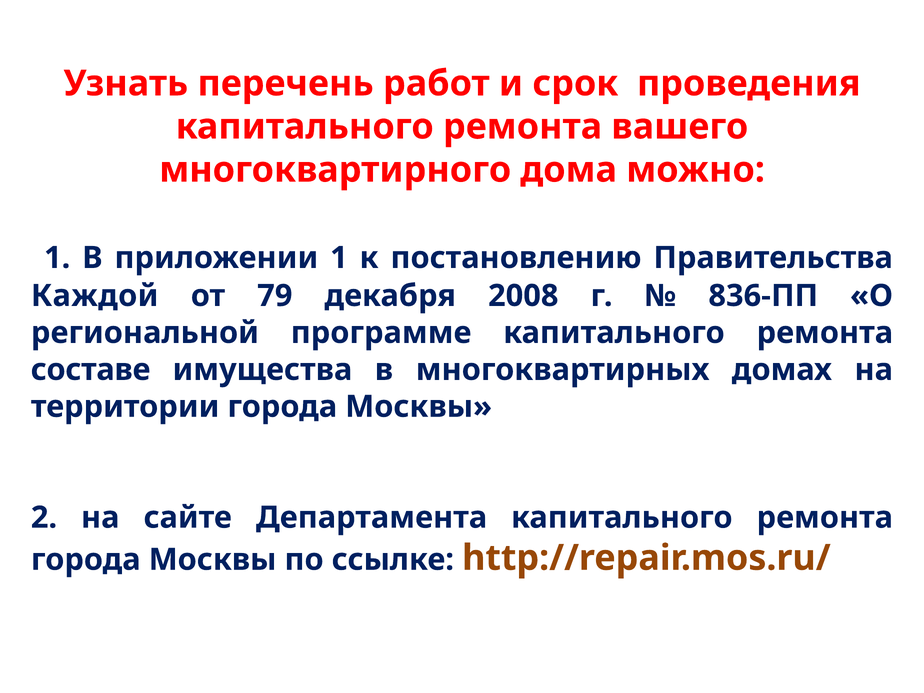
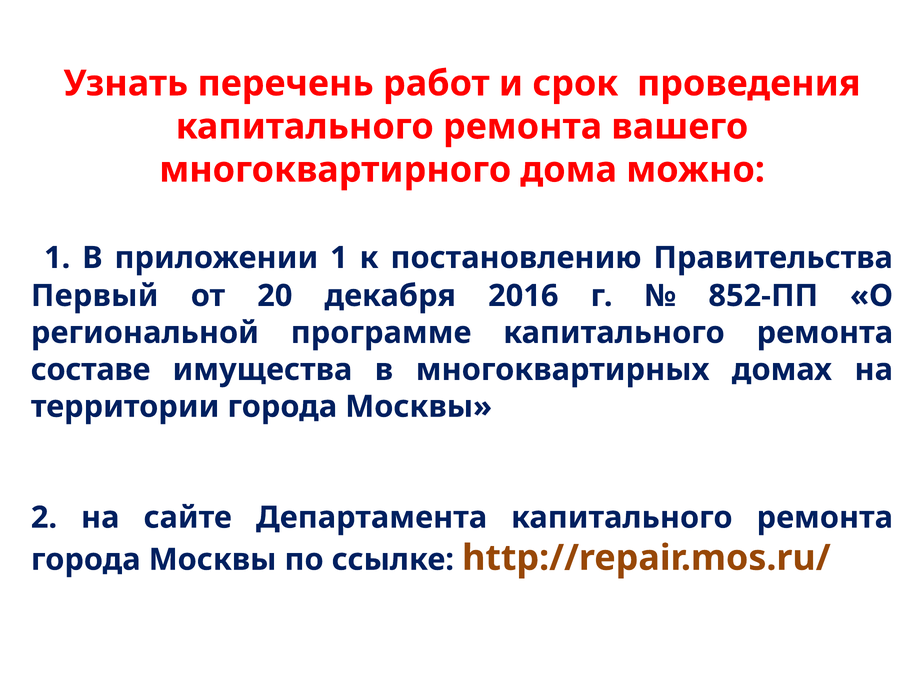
Каждой: Каждой -> Первый (95, 296)
79: 79 -> 20 (275, 296)
2008: 2008 -> 2016 (523, 296)
836-ПП: 836-ПП -> 852-ПП (763, 296)
